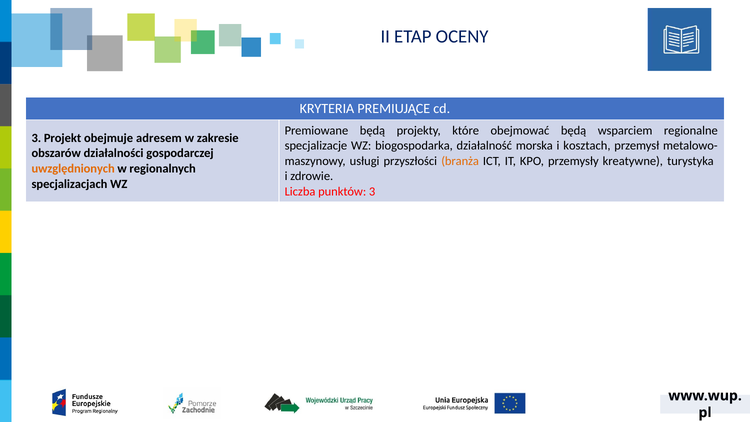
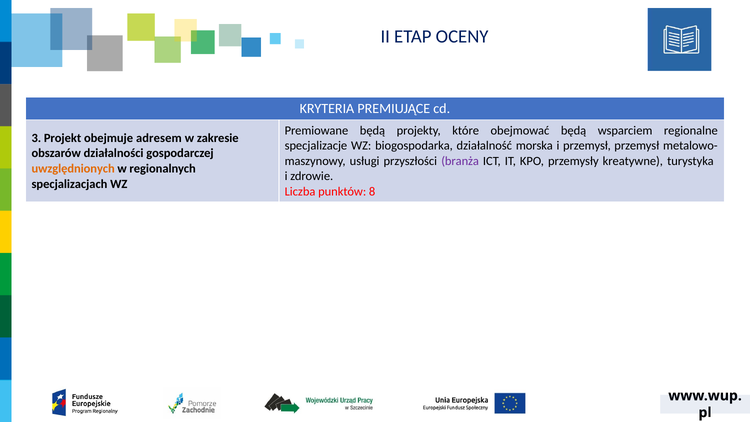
i kosztach: kosztach -> przemysł (587, 146)
branża colour: orange -> purple (460, 161)
punktów 3: 3 -> 8 (372, 191)
